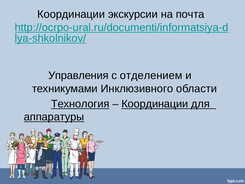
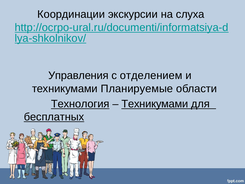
почта: почта -> слуха (190, 14)
Инклюзивного: Инклюзивного -> Планируемые (137, 89)
Координации: Координации -> Техникумами (155, 104)
аппаратуры: аппаратуры -> бесплатных (54, 117)
